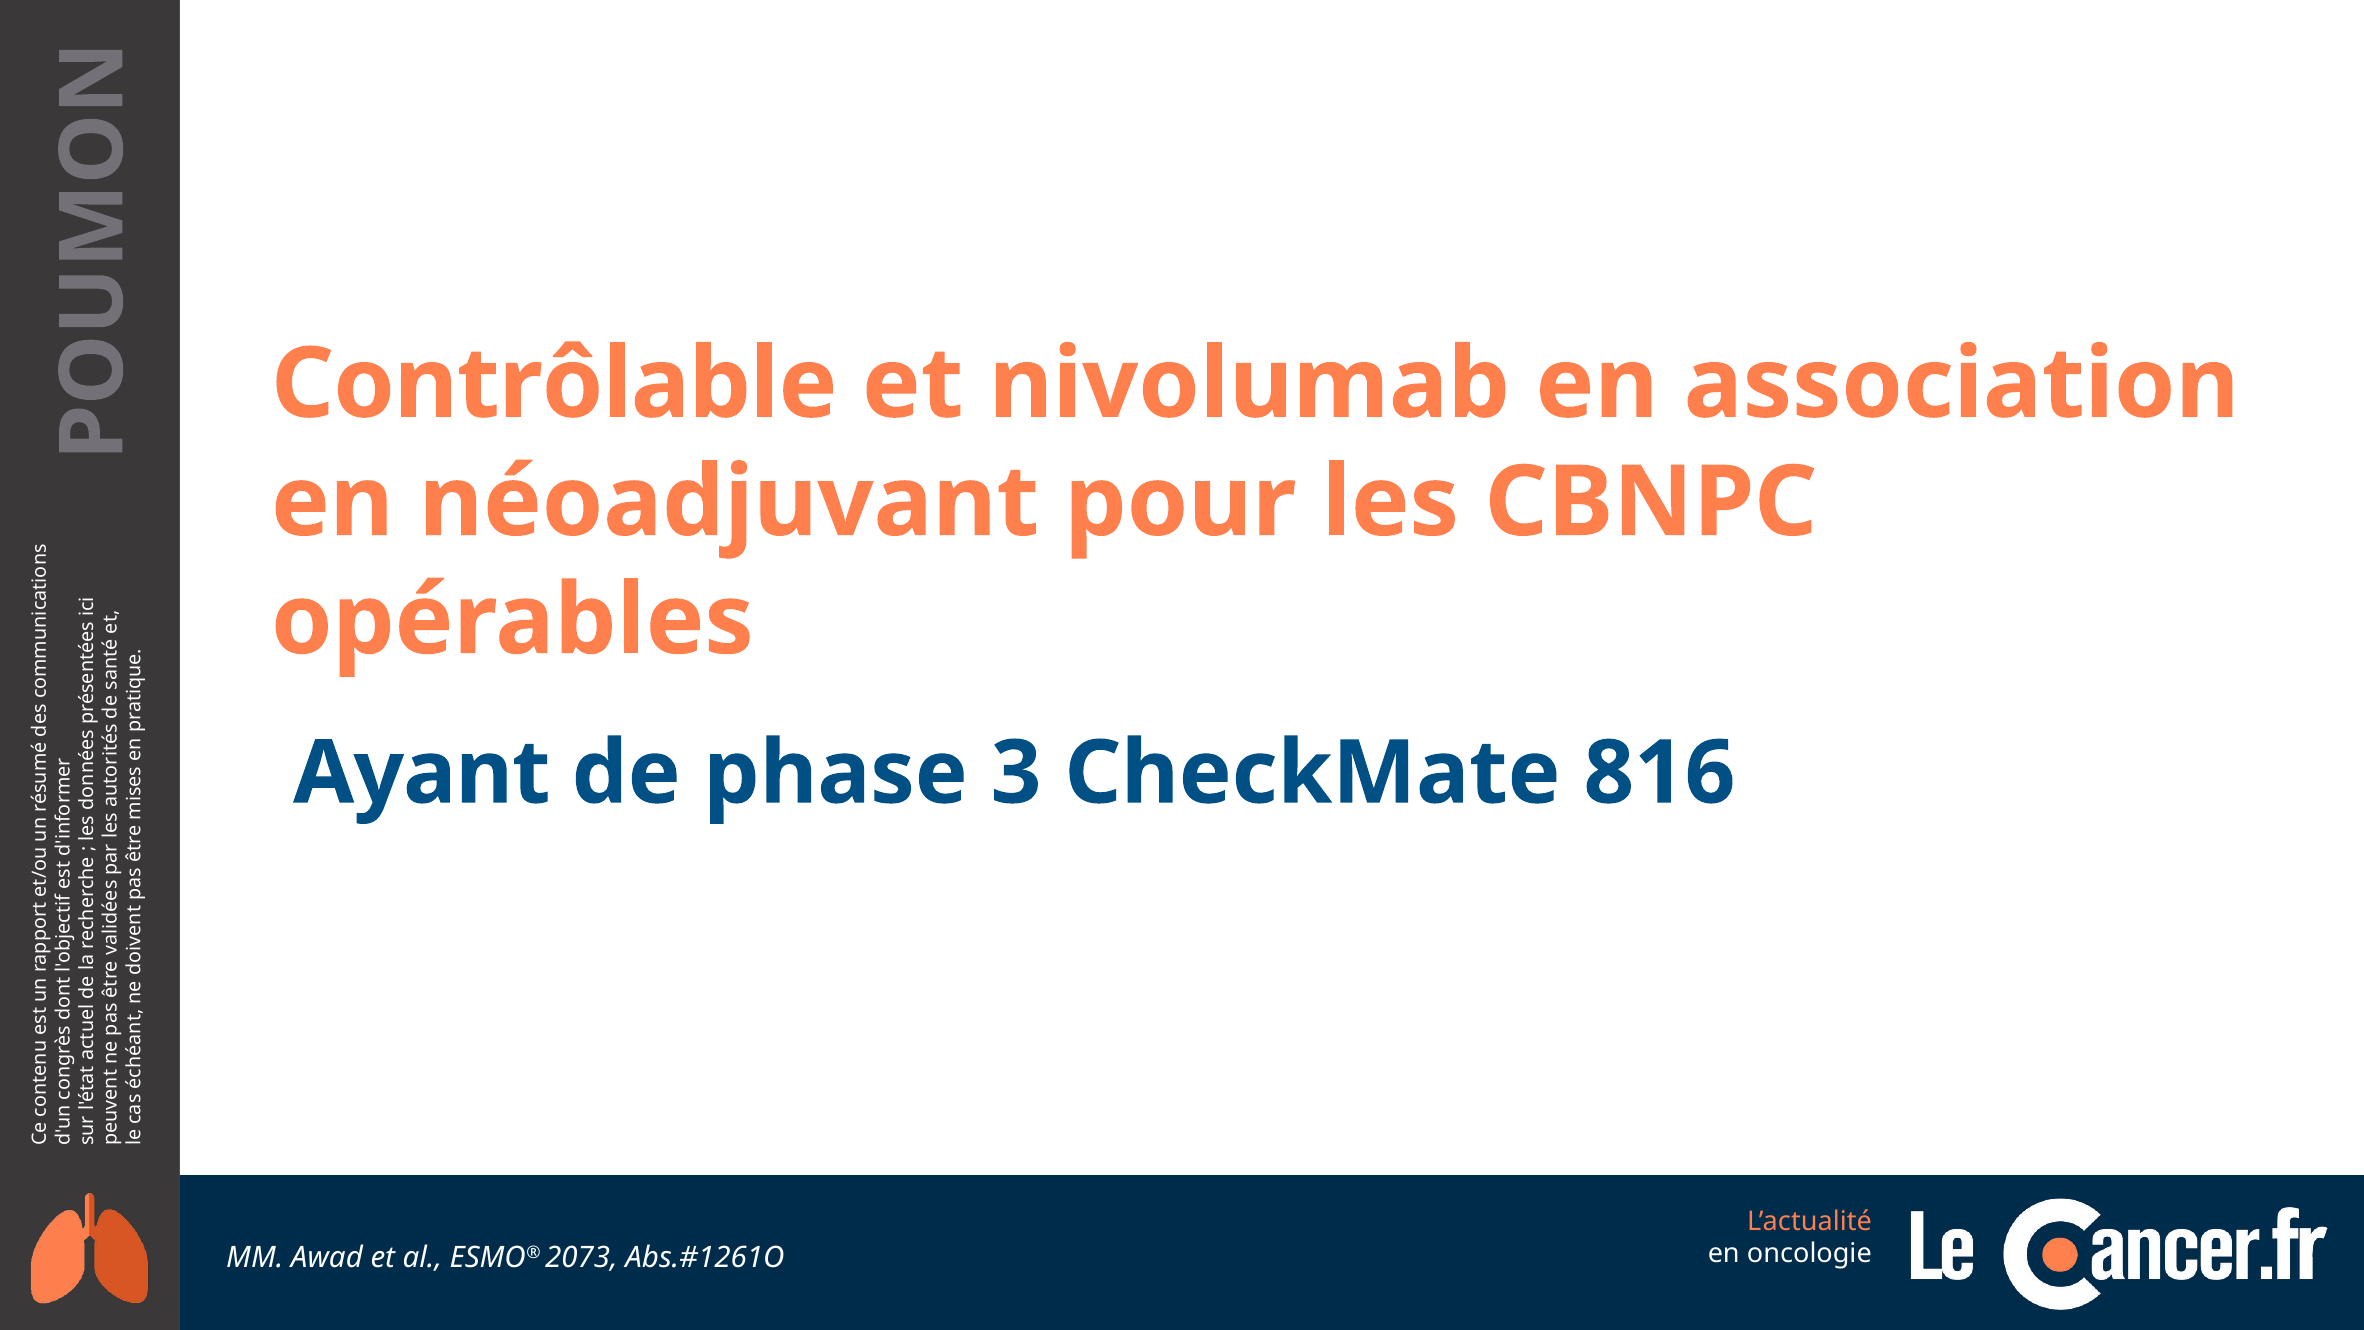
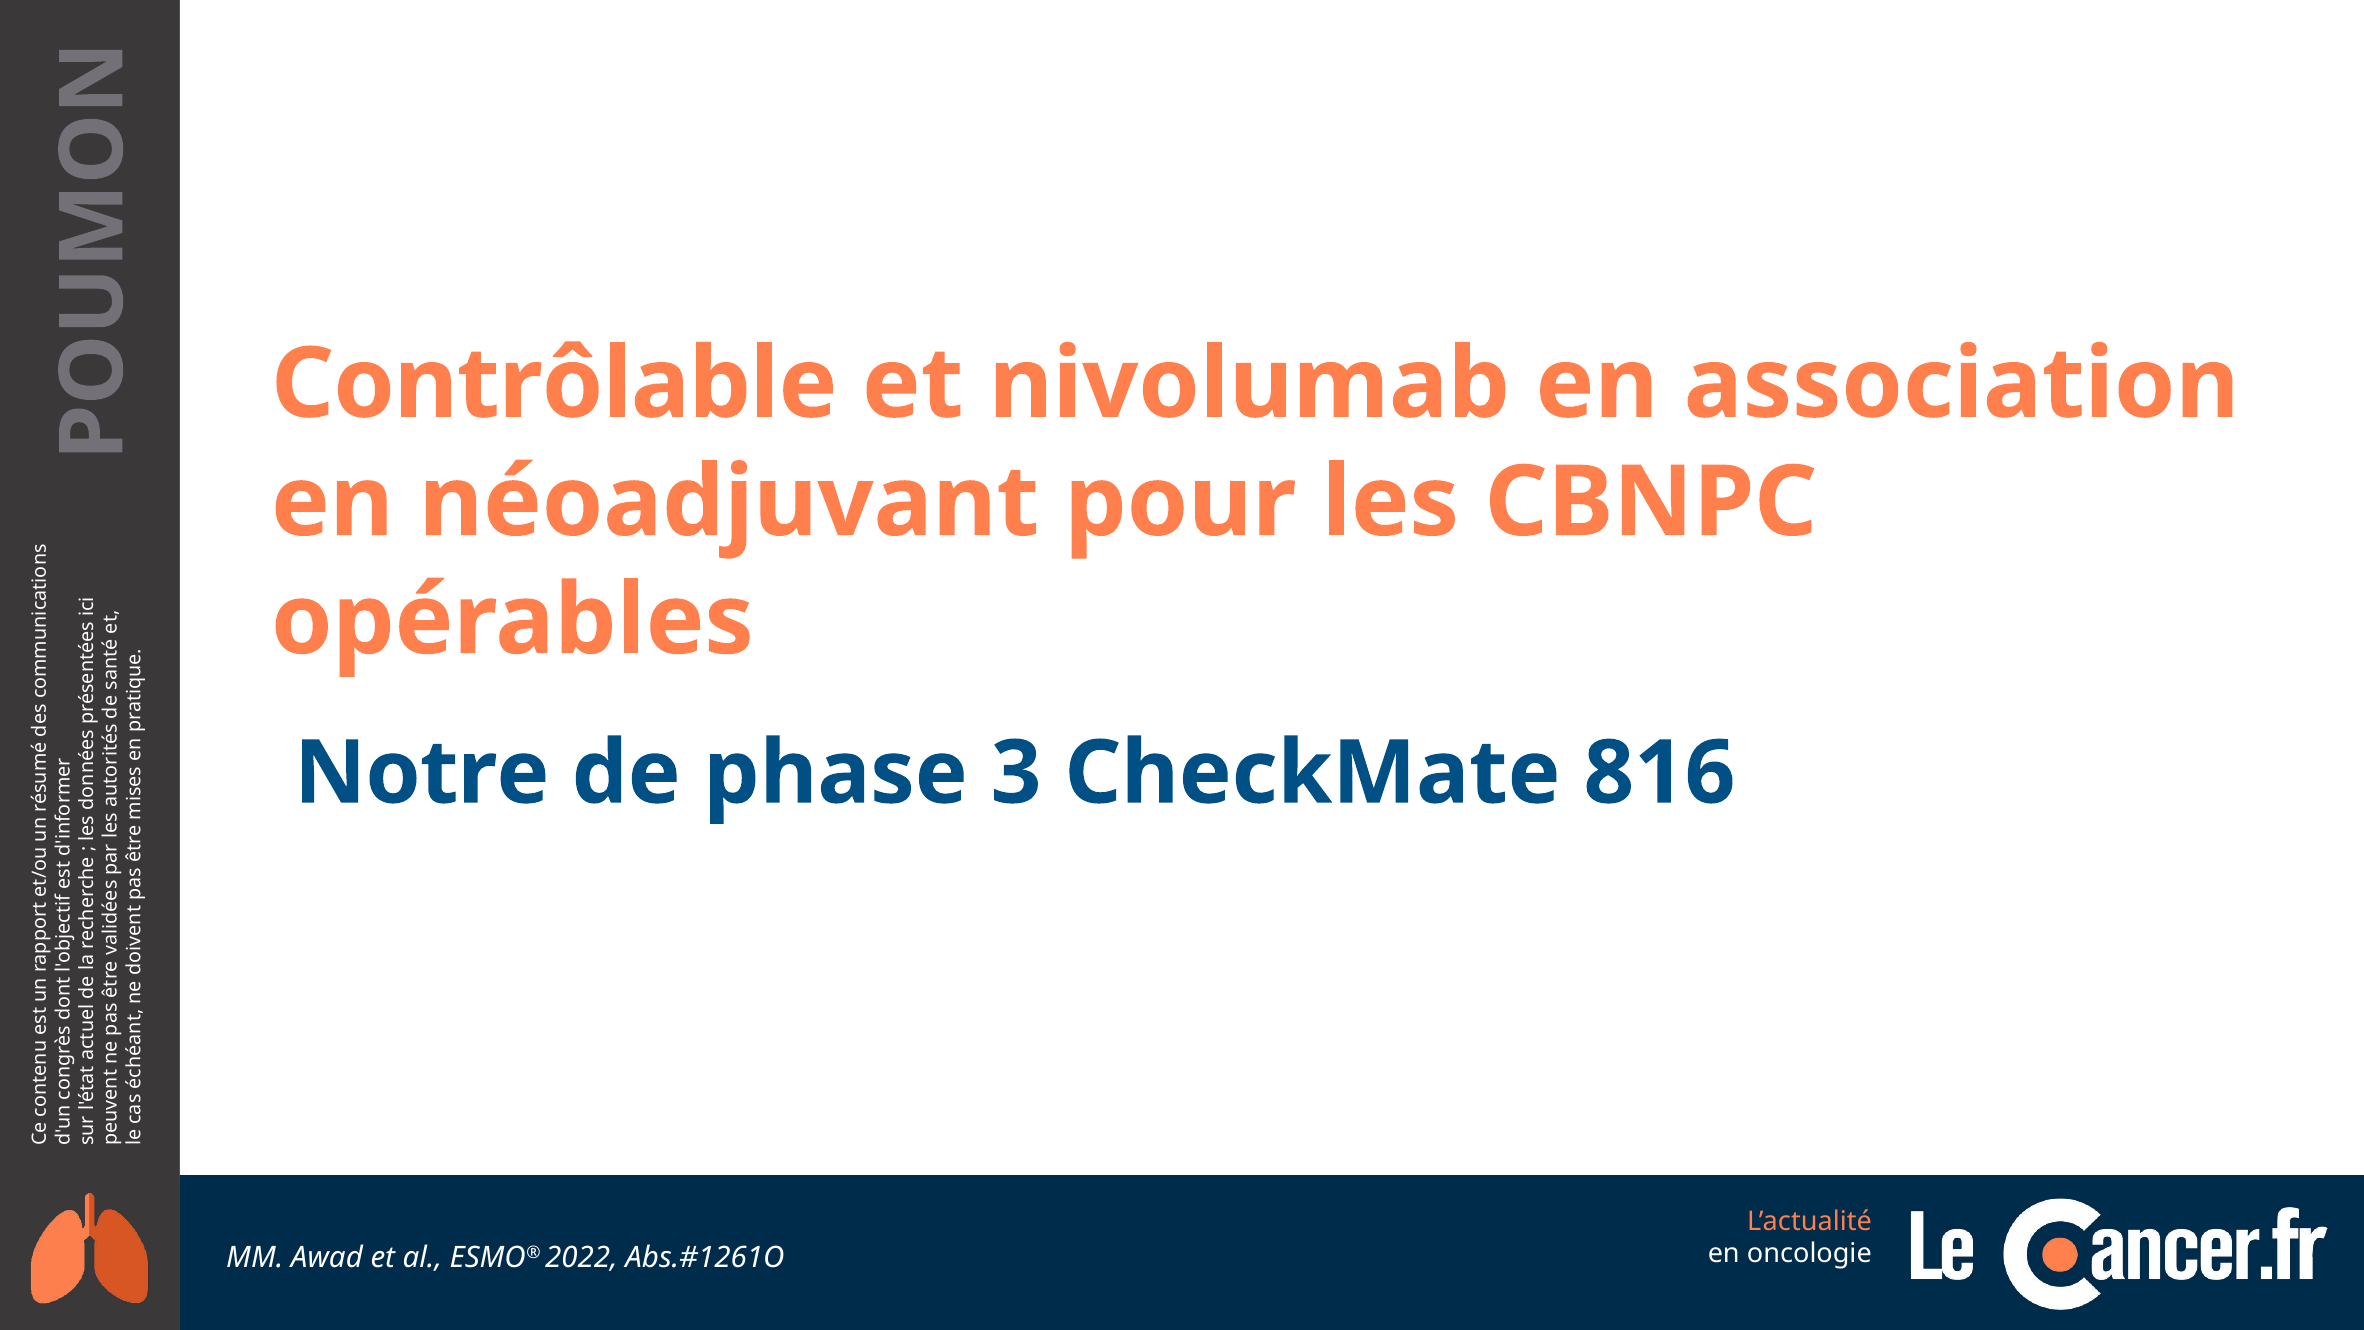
Ayant: Ayant -> Notre (422, 773)
2073: 2073 -> 2022 (581, 1257)
